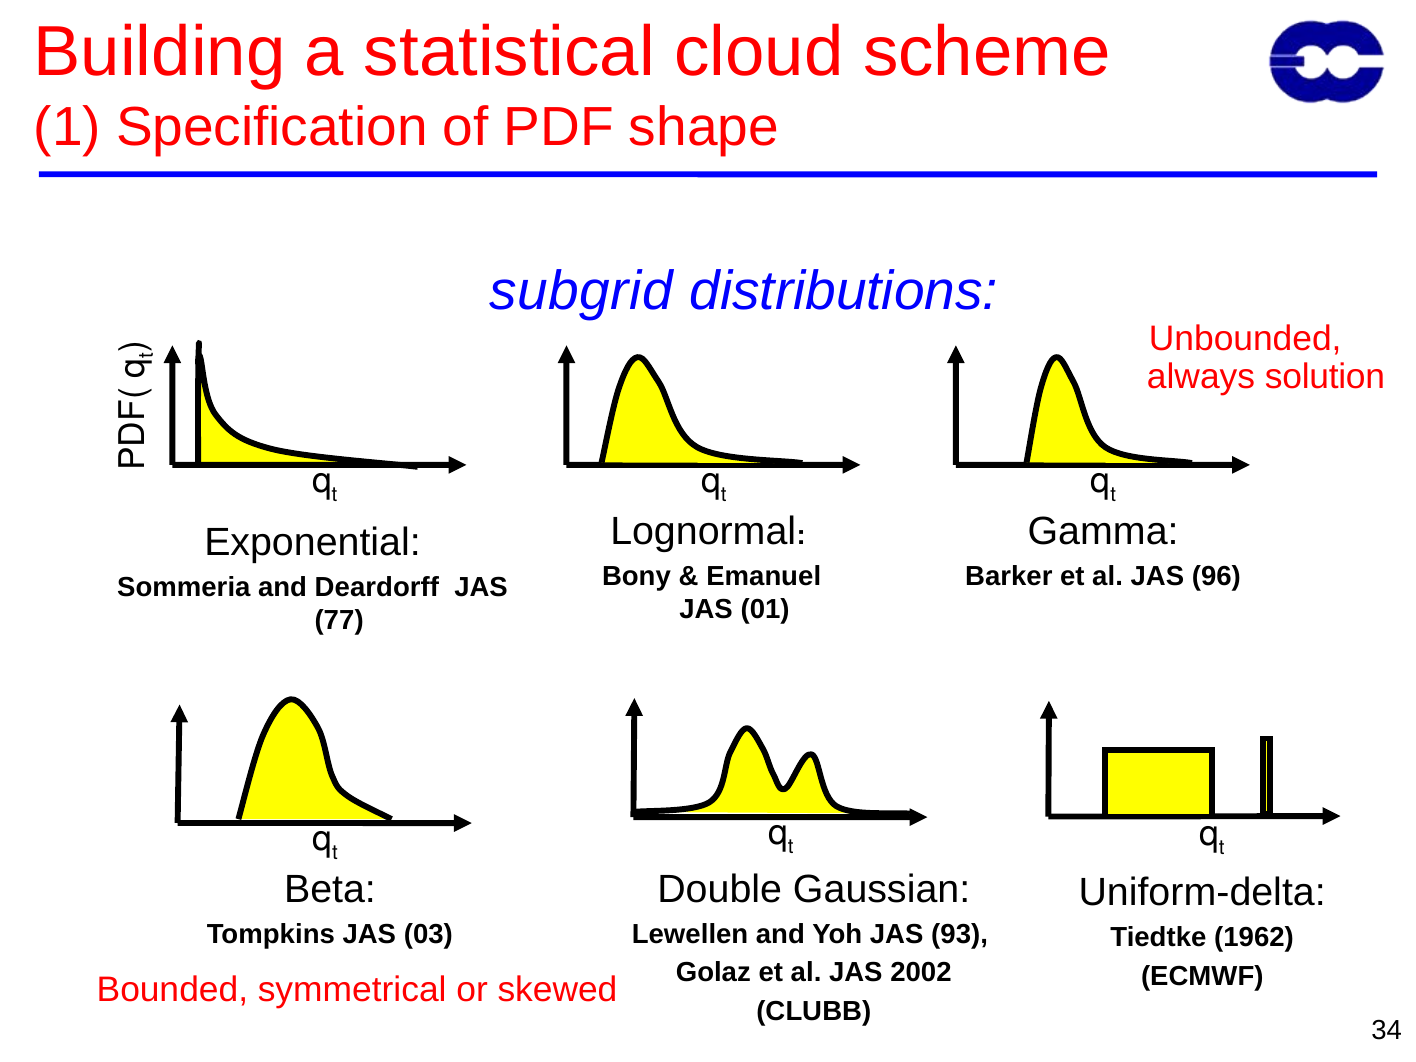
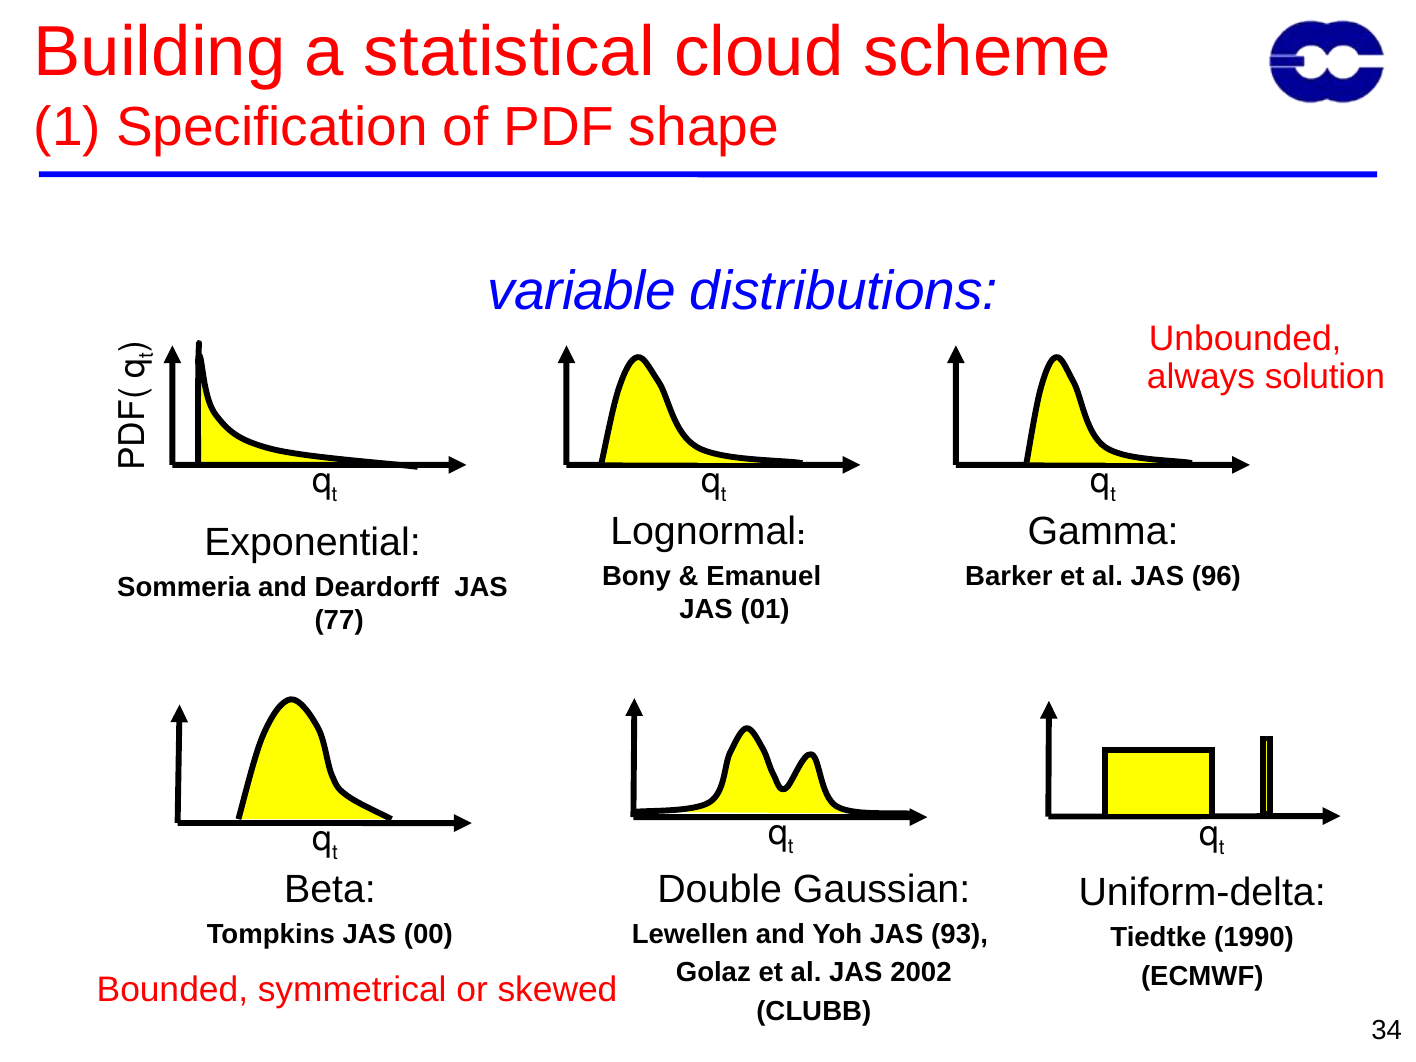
subgrid: subgrid -> variable (582, 292)
03: 03 -> 00 (428, 934)
1962: 1962 -> 1990 (1254, 938)
